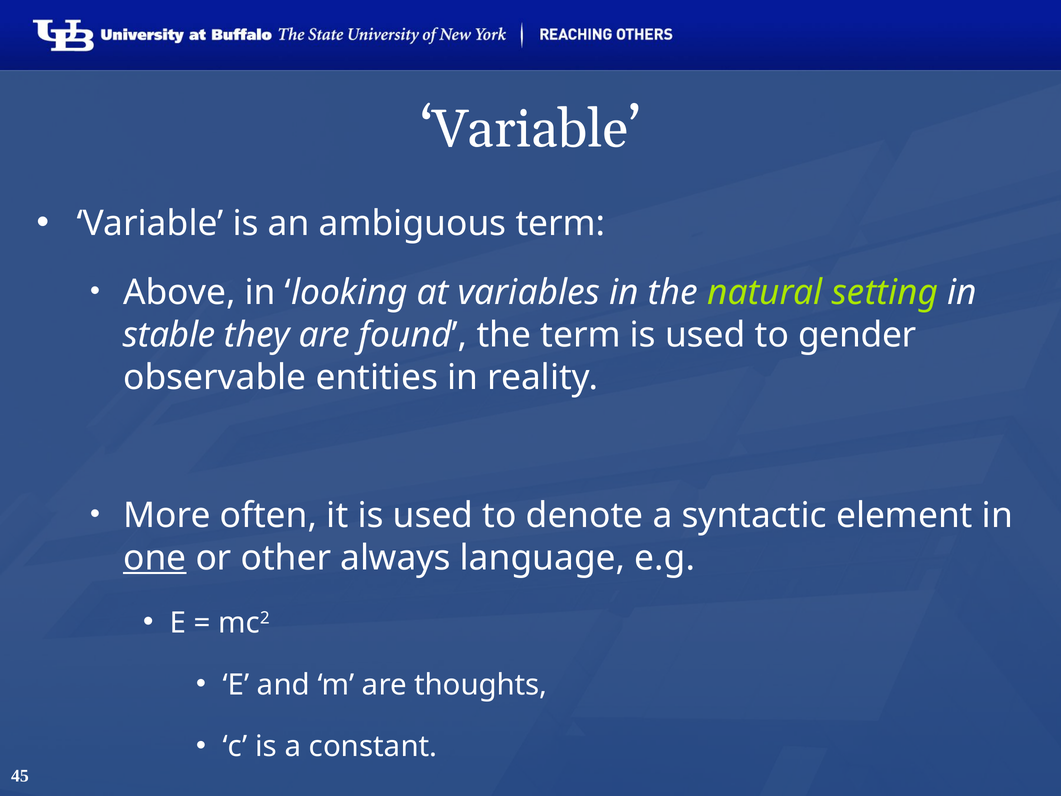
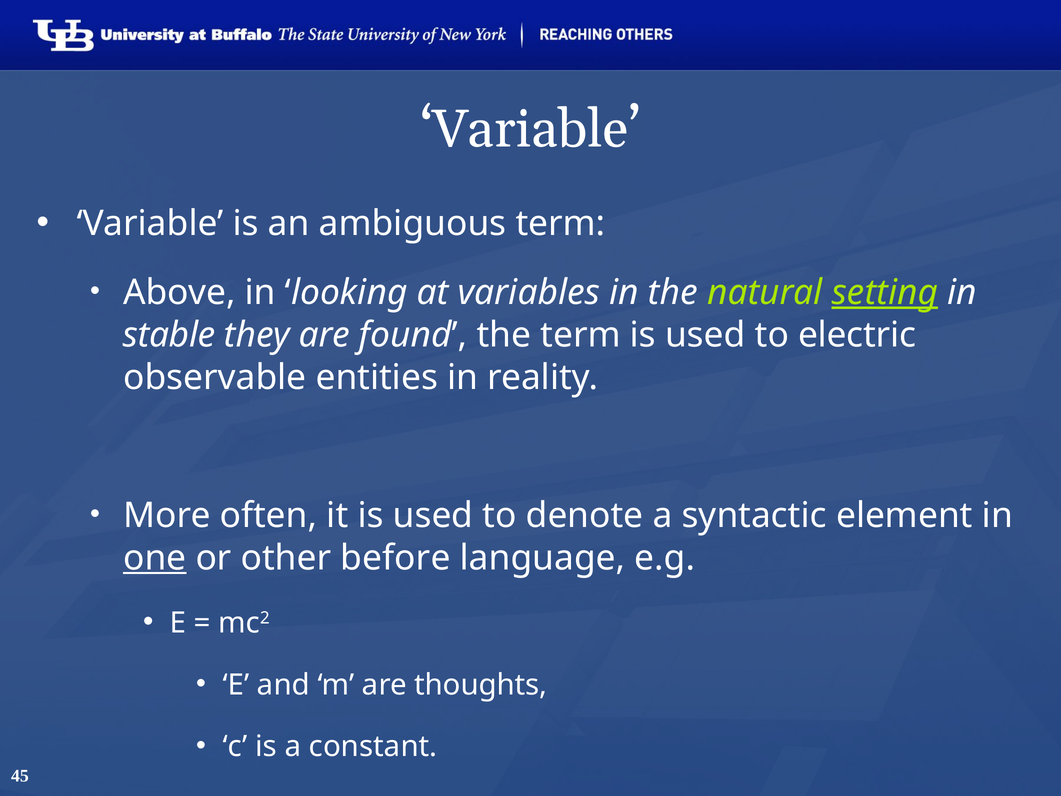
setting underline: none -> present (885, 292)
gender: gender -> electric (857, 335)
always: always -> before (396, 558)
